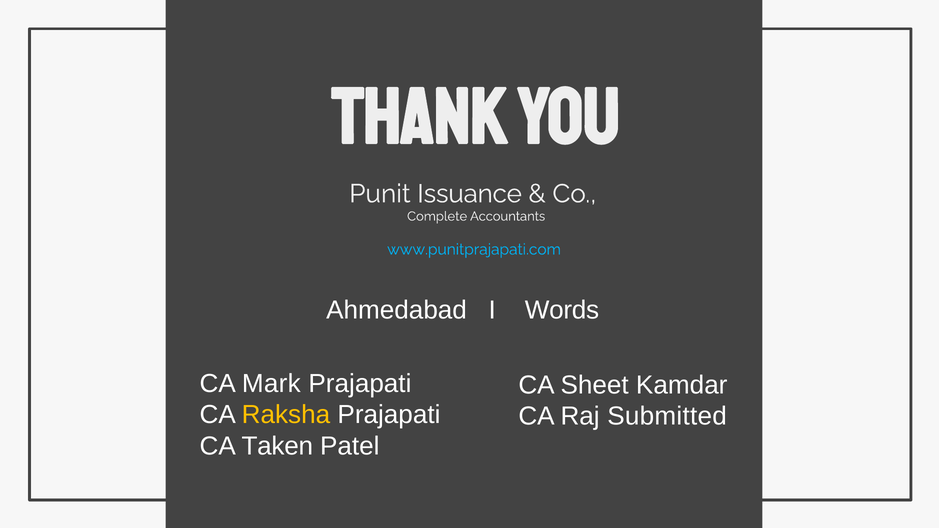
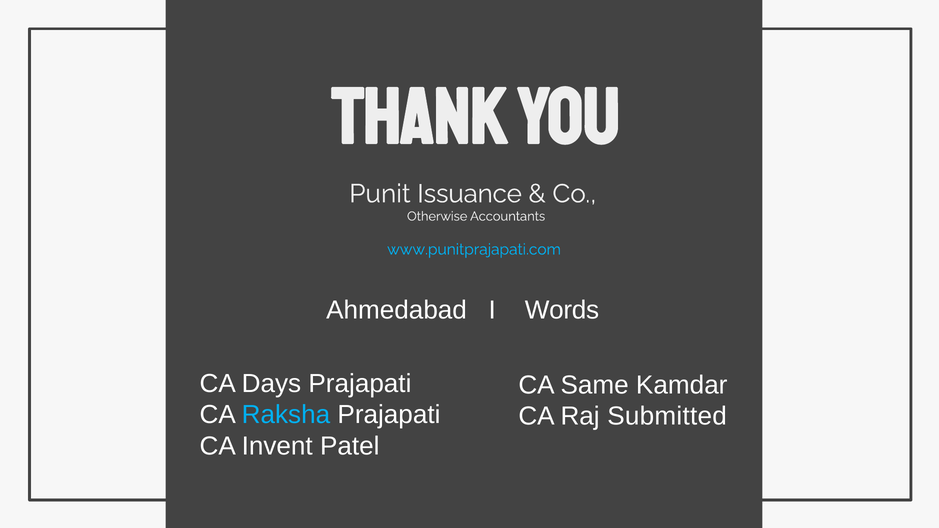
Complete: Complete -> Otherwise (437, 216)
Mark: Mark -> Days (271, 384)
Sheet: Sheet -> Same (595, 385)
Raksha colour: yellow -> light blue (286, 415)
Taken: Taken -> Invent (277, 446)
